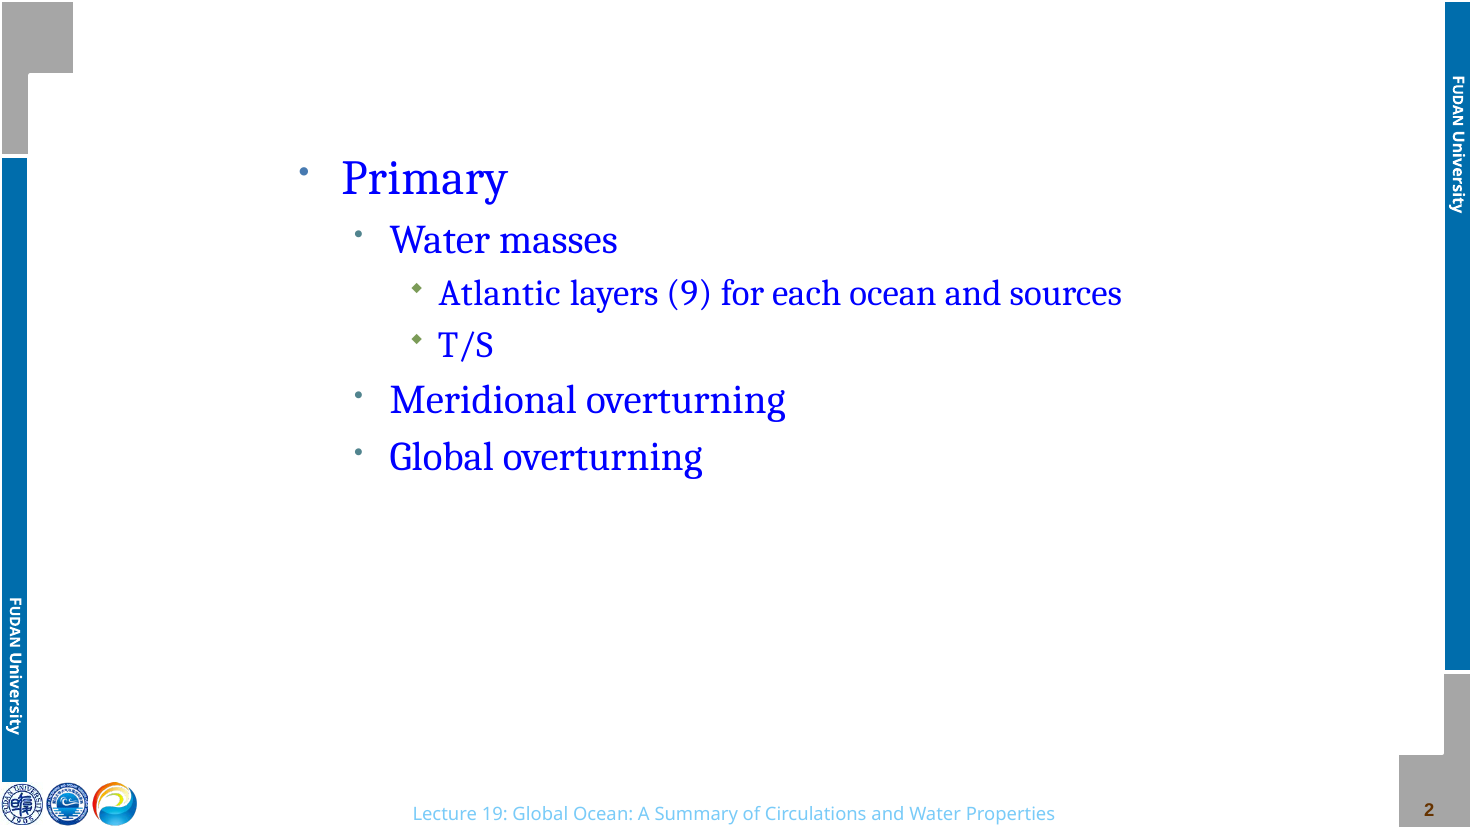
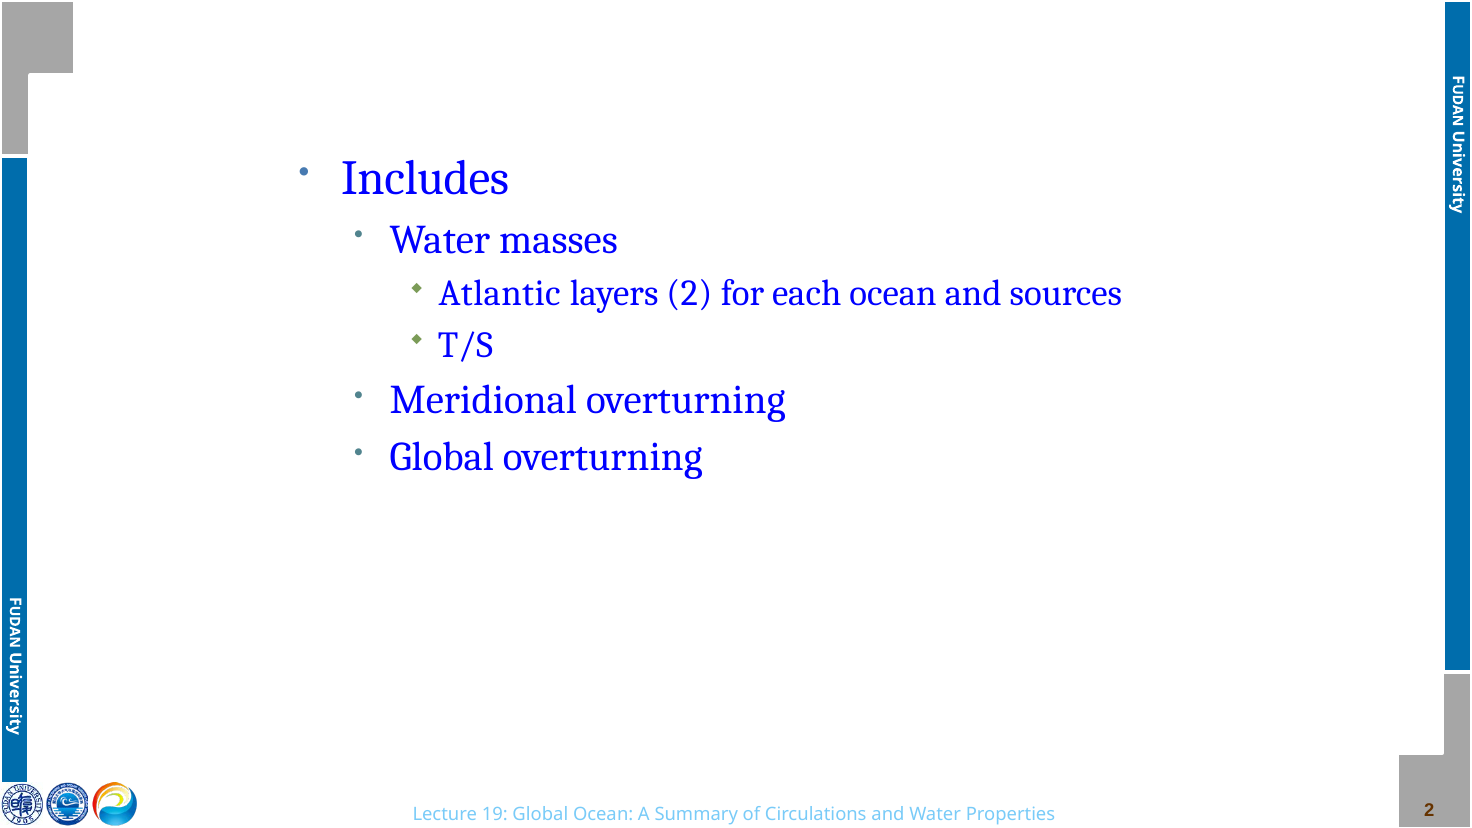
Primary: Primary -> Includes (425, 178)
layers 9: 9 -> 2 (689, 293)
